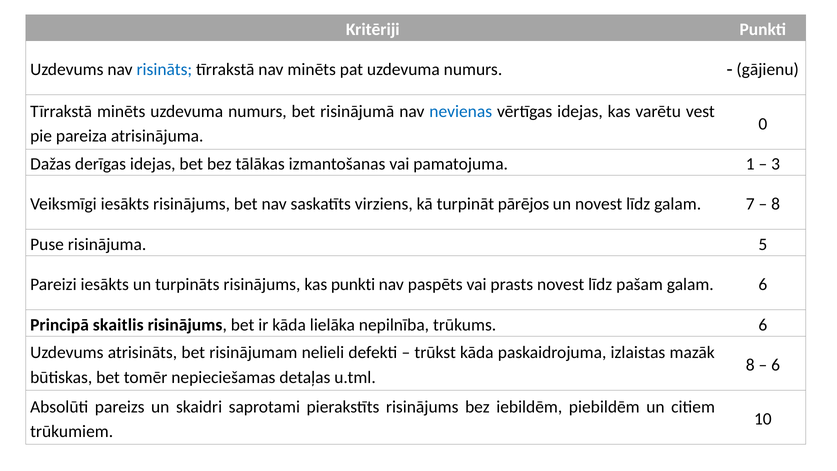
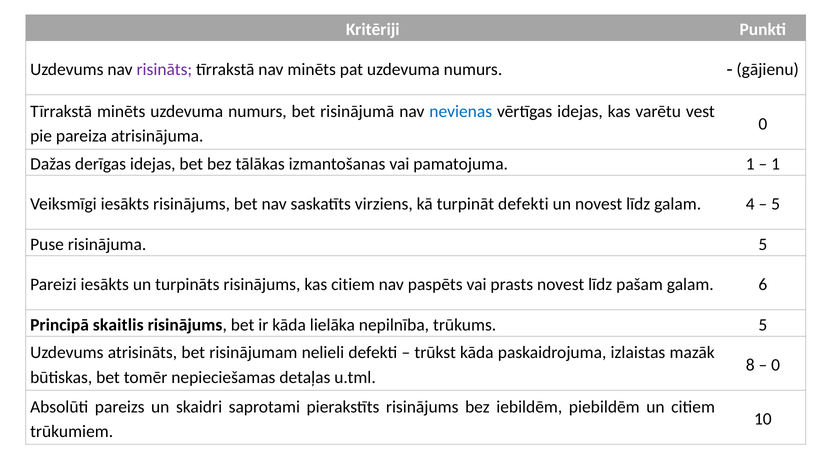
risināts colour: blue -> purple (164, 70)
3: 3 -> 1 (776, 164)
turpināt pārējos: pārējos -> defekti (523, 204)
7: 7 -> 4 (750, 204)
8: 8 -> 5 (776, 204)
kas punkti: punkti -> citiem (353, 284)
trūkums 6: 6 -> 5 (763, 325)
6: 6 -> 0 (776, 365)
